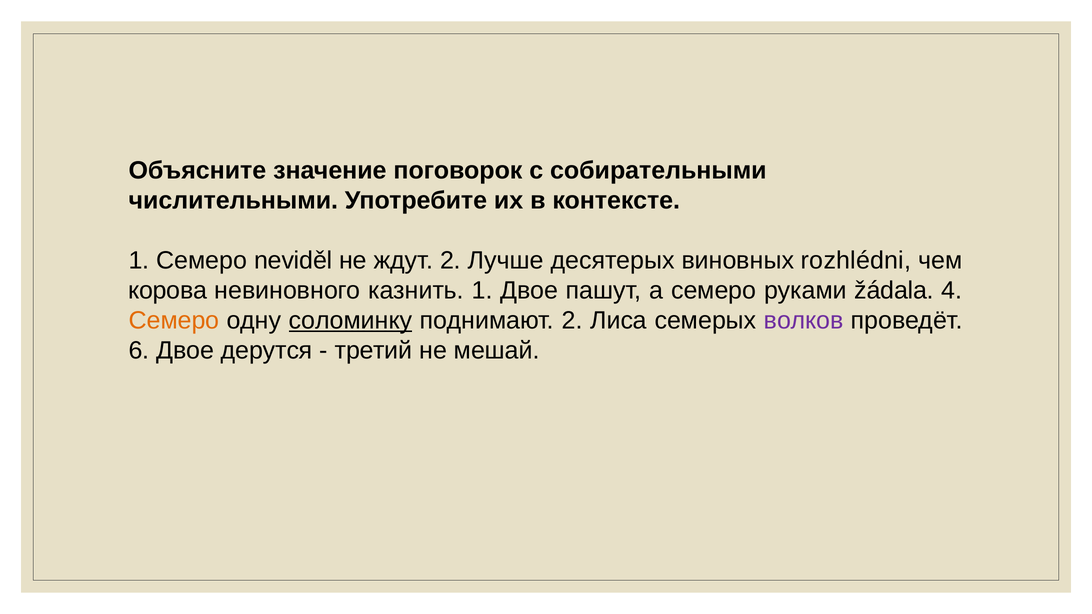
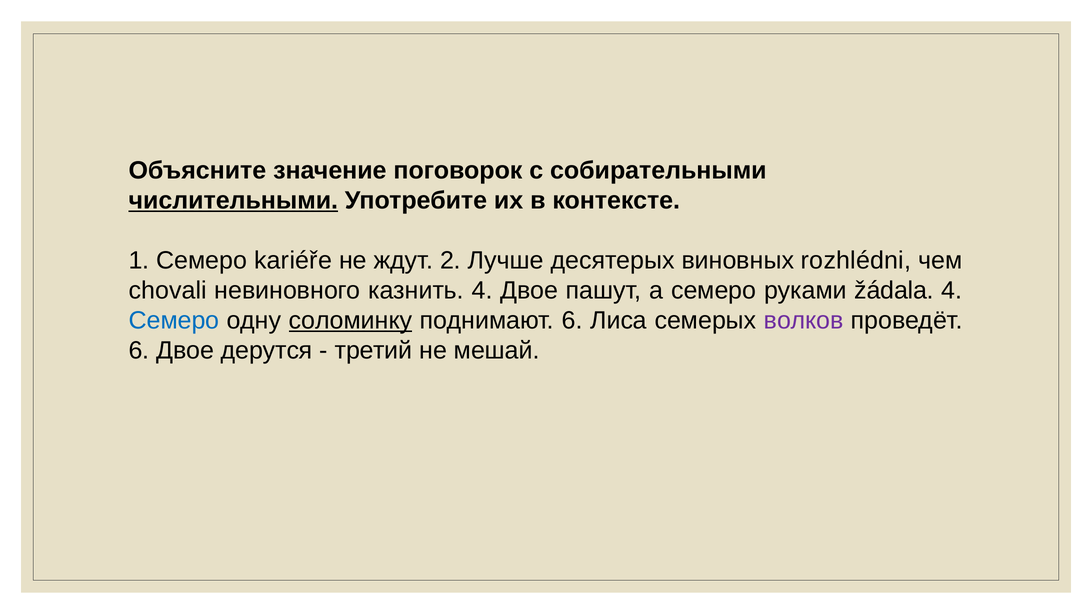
числительными underline: none -> present (233, 201)
neviděl: neviděl -> kariéře (293, 261)
корова: корова -> chovali (168, 291)
казнить 1: 1 -> 4 (482, 291)
Семеро colour: orange -> blue (174, 321)
поднимают 2: 2 -> 6 (572, 321)
